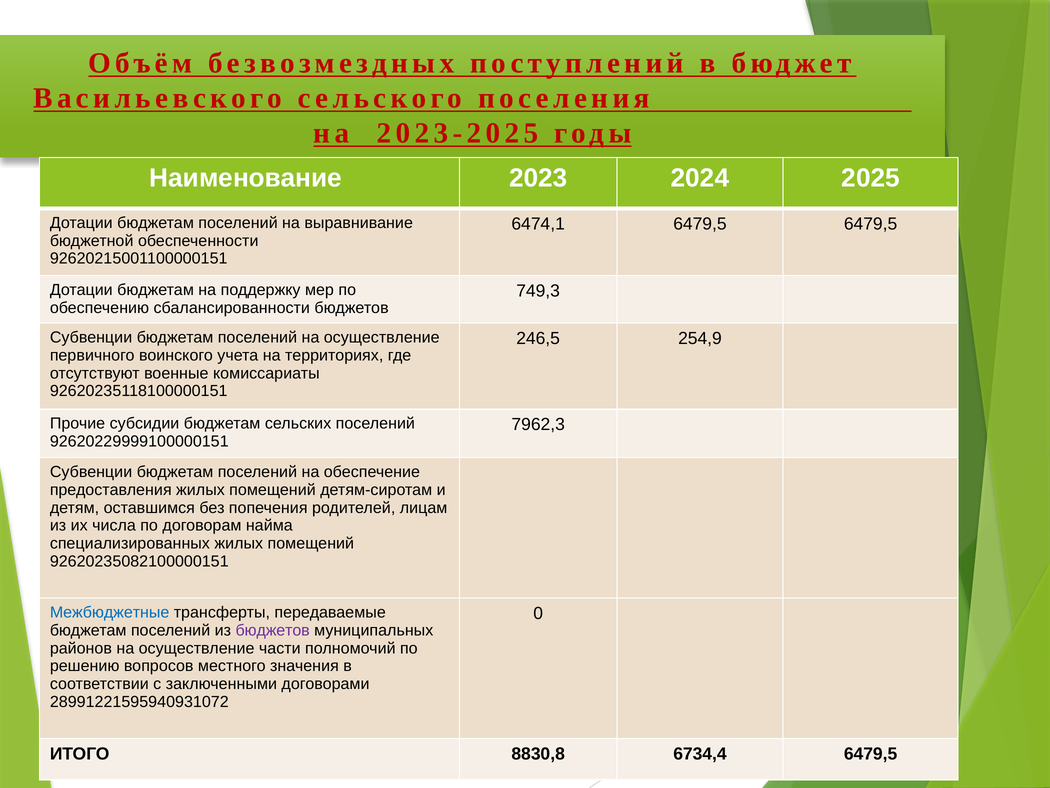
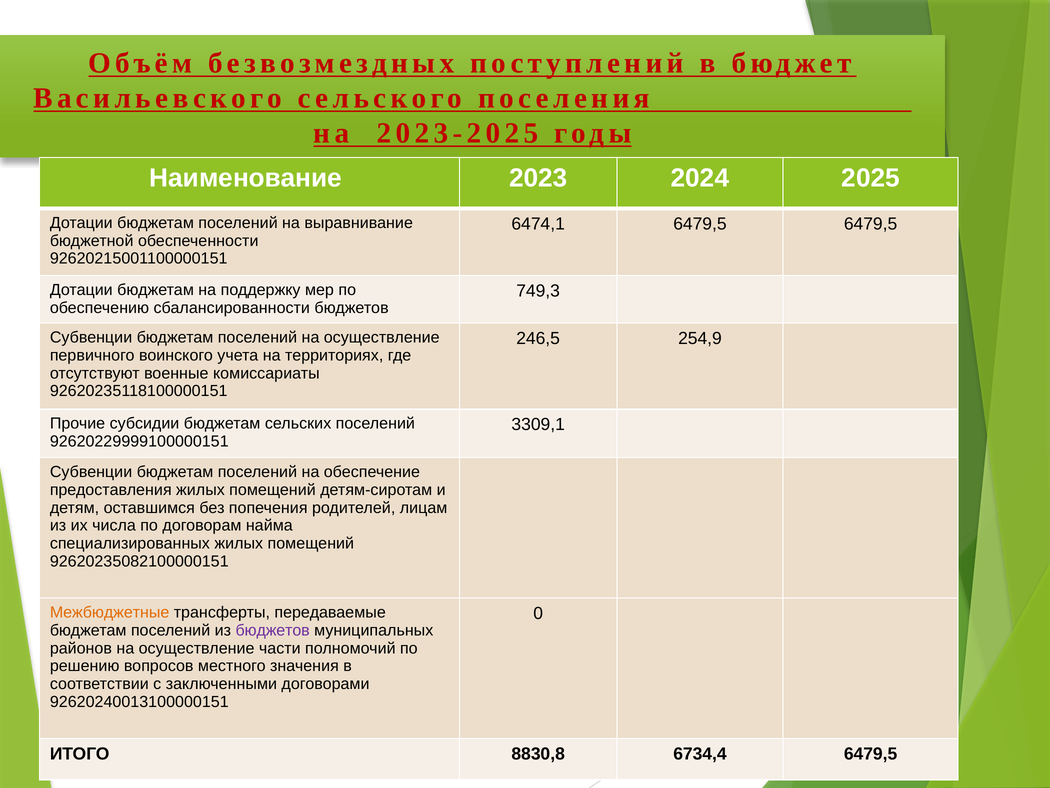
7962,3: 7962,3 -> 3309,1 (538, 424)
Межбюджетные colour: blue -> orange (110, 612)
28991221595940931072: 28991221595940931072 -> 92620240013100000151 (139, 701)
